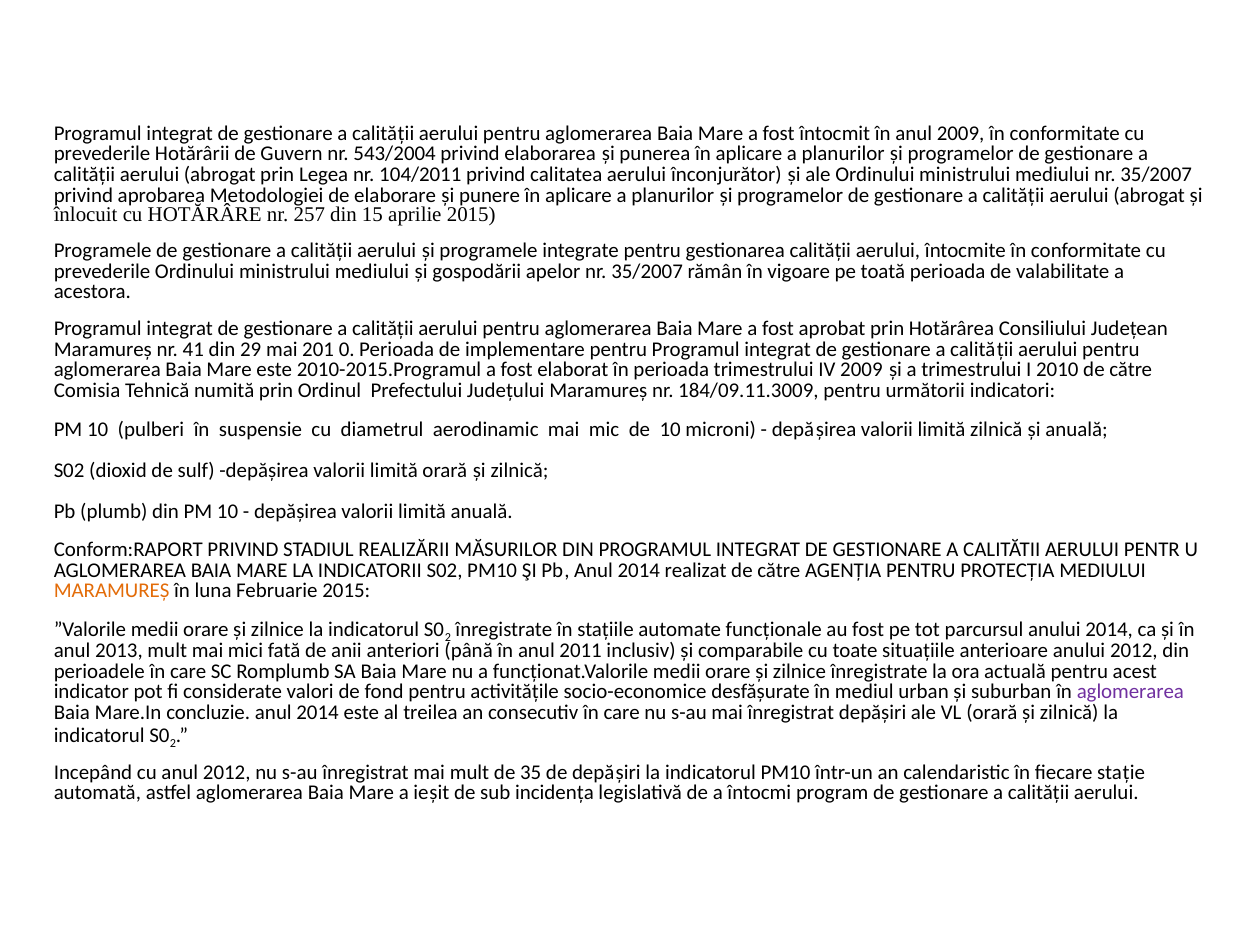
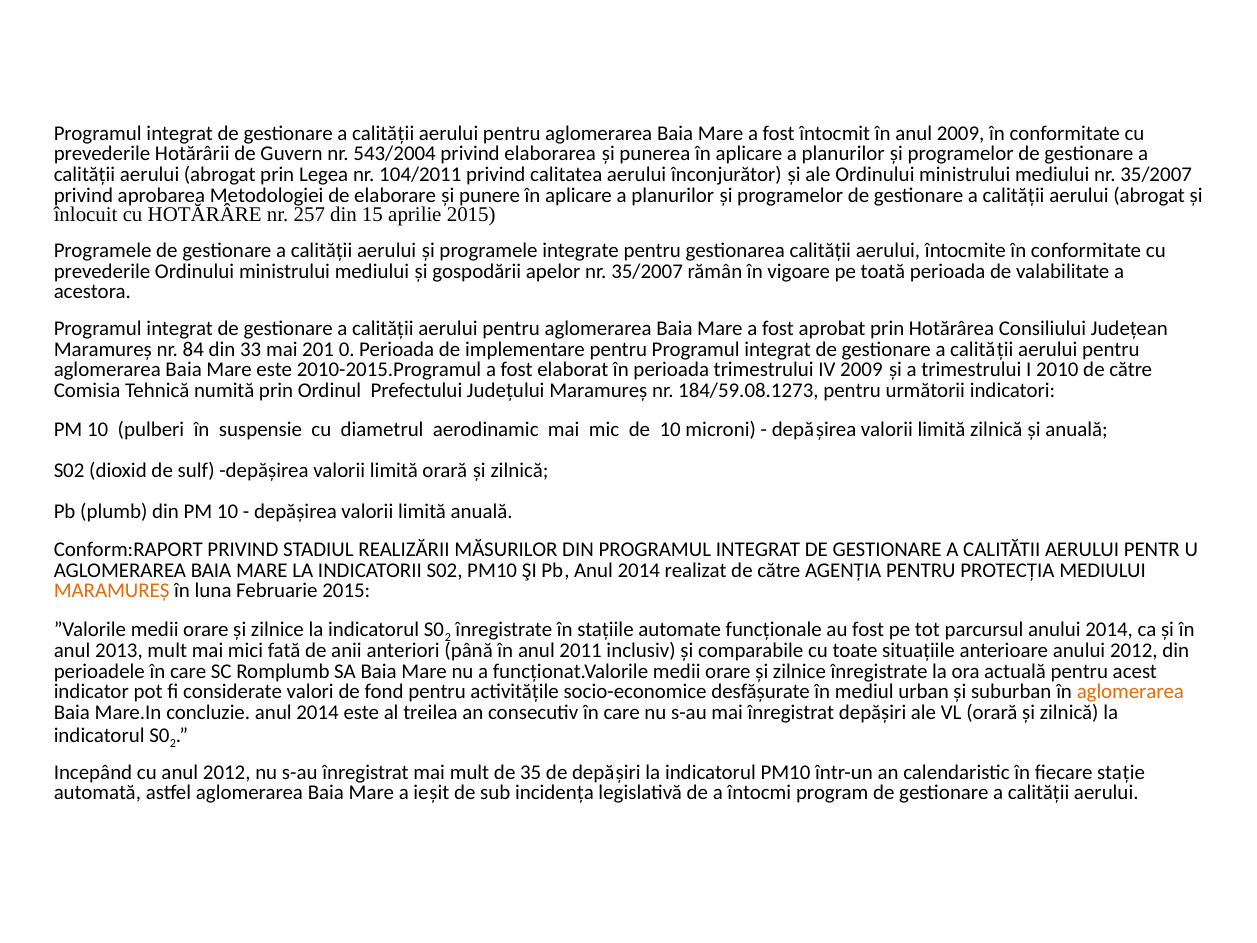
41: 41 -> 84 (193, 349)
29: 29 -> 33 (251, 349)
184/09.11.3009: 184/09.11.3009 -> 184/59.08.1273 (748, 390)
aglomerarea colour: purple -> orange (1130, 692)
